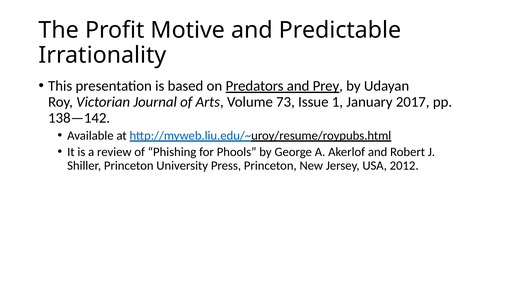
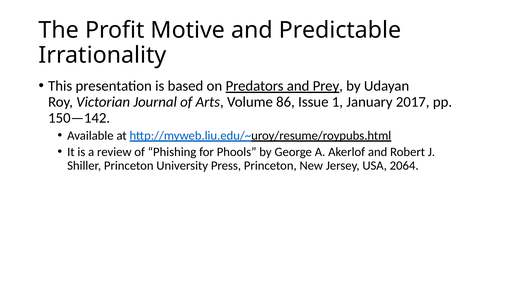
73: 73 -> 86 (285, 102)
138—142: 138—142 -> 150—142 (79, 118)
2012: 2012 -> 2064 (404, 166)
